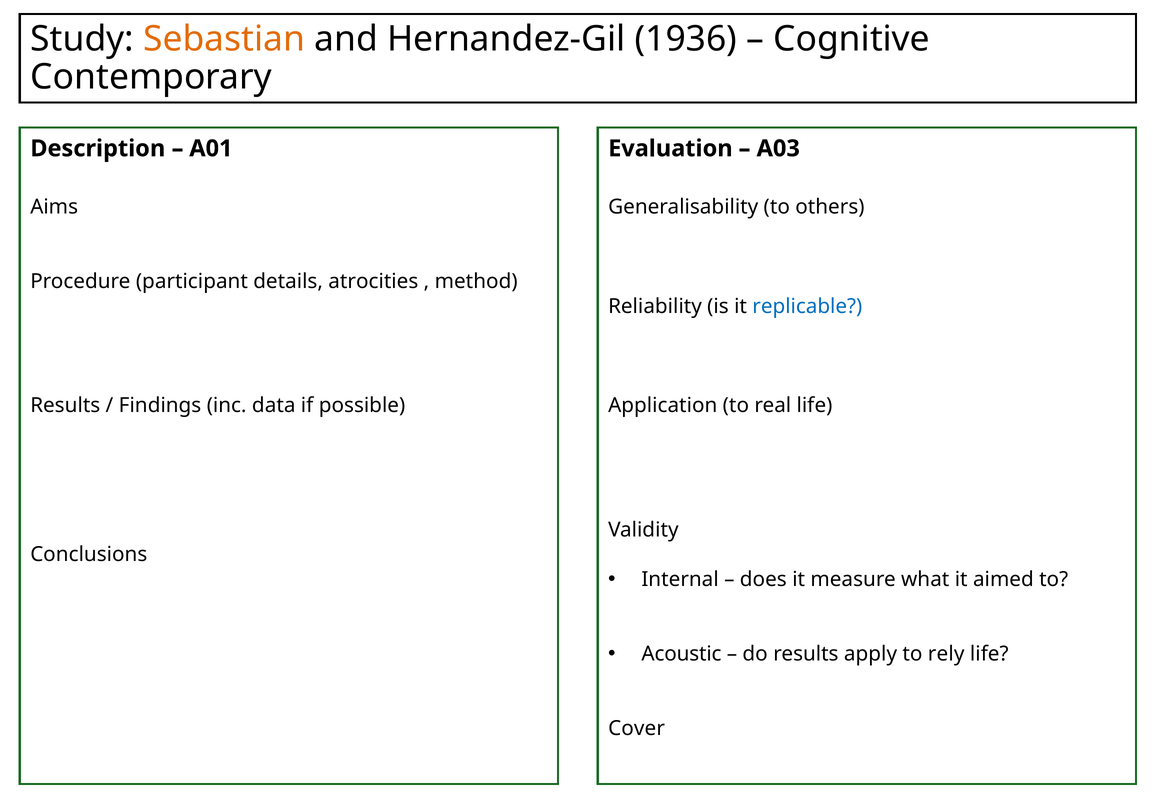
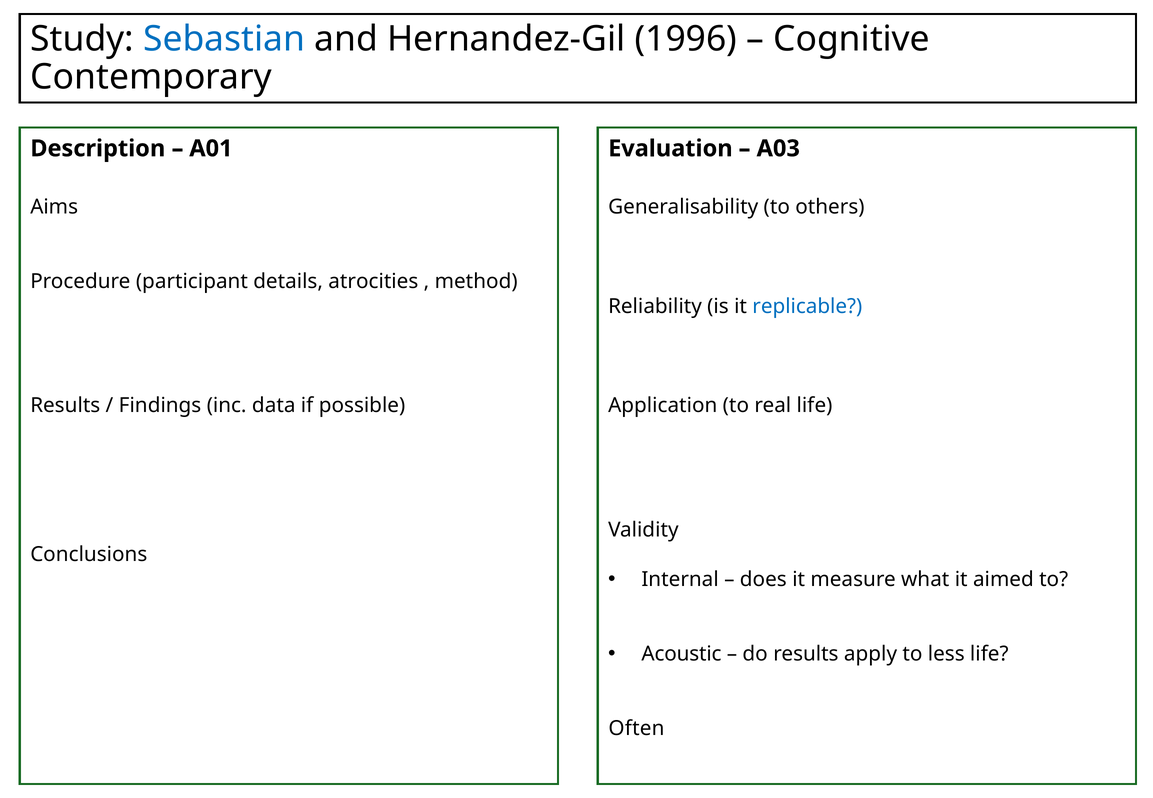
Sebastian colour: orange -> blue (224, 39)
1936: 1936 -> 1996 (686, 39)
rely: rely -> less (946, 654)
Cover: Cover -> Often (637, 729)
